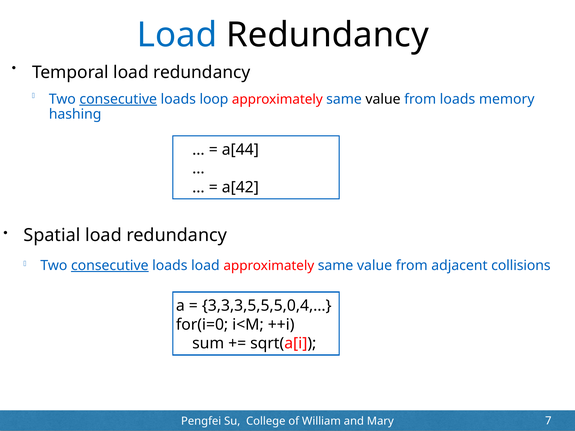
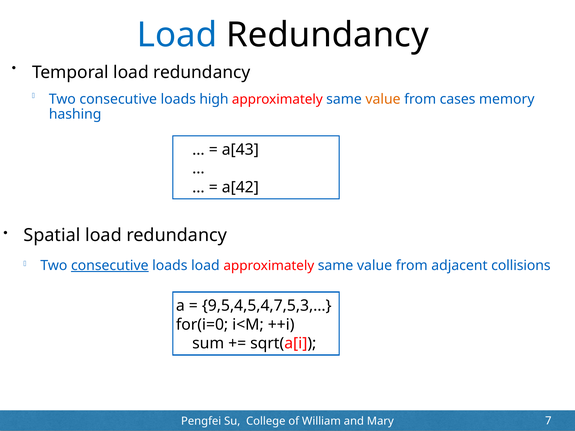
consecutive underline: present -> none (118, 99)
loop: loop -> high (214, 99)
value colour: black -> orange (383, 99)
from loads: loads -> cases (458, 99)
a[44: a[44 -> a[43 (240, 150)
3,3,3,5,5,5,0,4,…: 3,3,3,5,5,5,0,4,… -> 9,5,4,5,4,7,5,3,… (267, 306)
